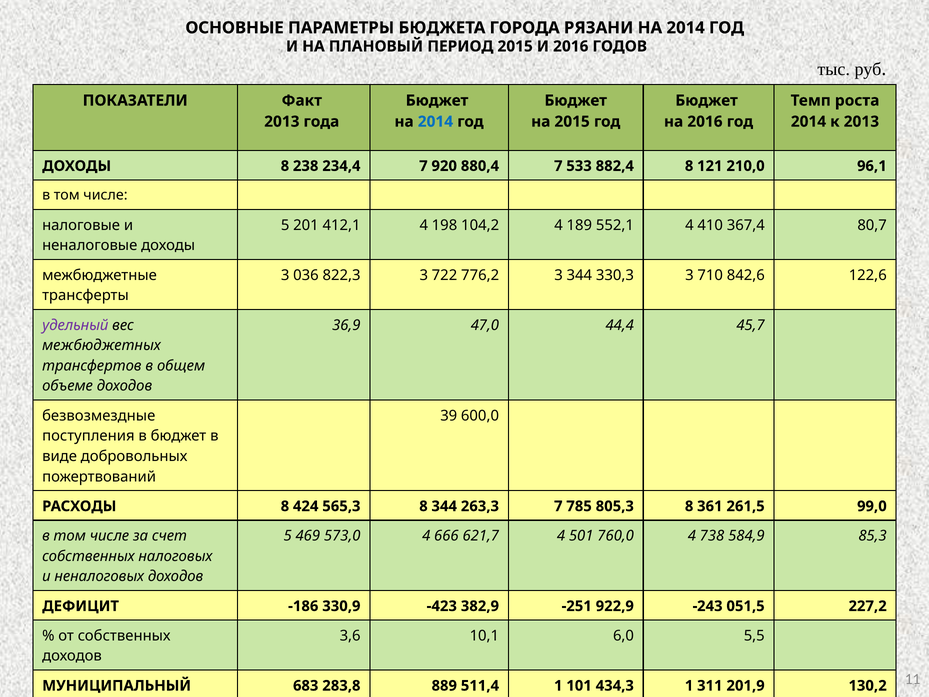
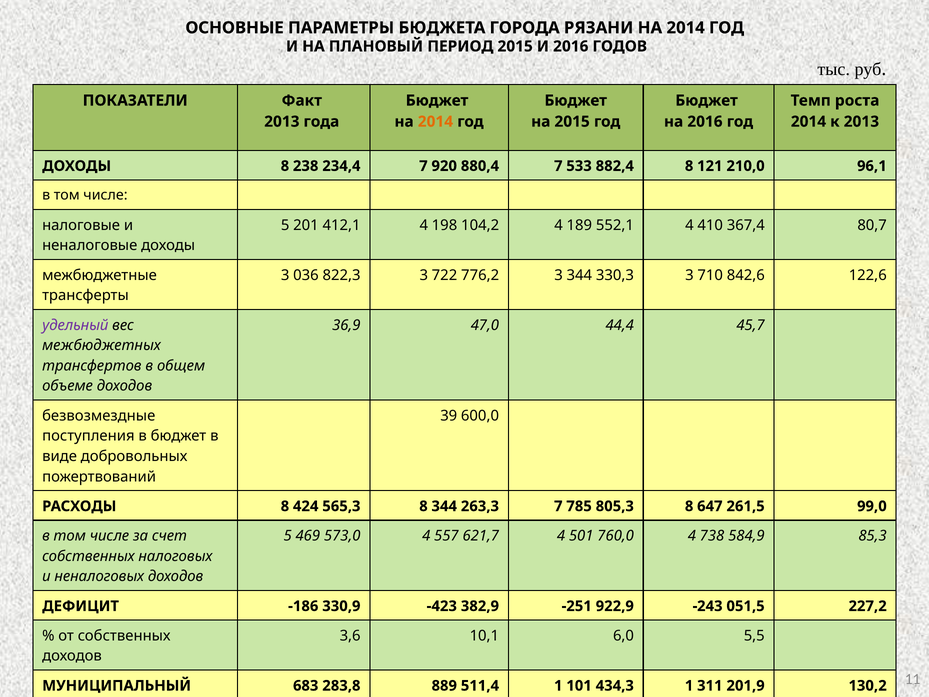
2014 colour: blue -> orange (435, 122)
361: 361 -> 647 (710, 506)
666: 666 -> 557 (446, 536)
